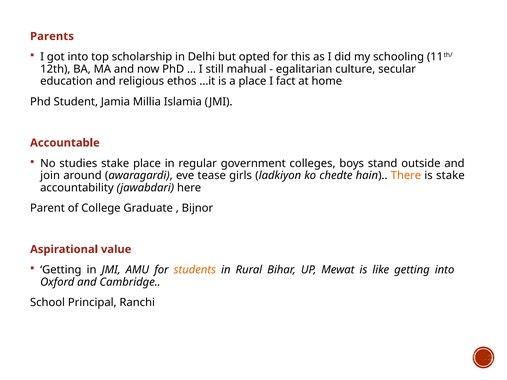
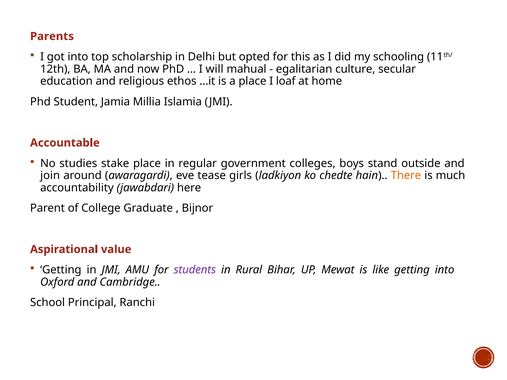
still: still -> will (215, 69)
fact: fact -> loaf (286, 81)
is stake: stake -> much (451, 176)
students colour: orange -> purple (195, 270)
